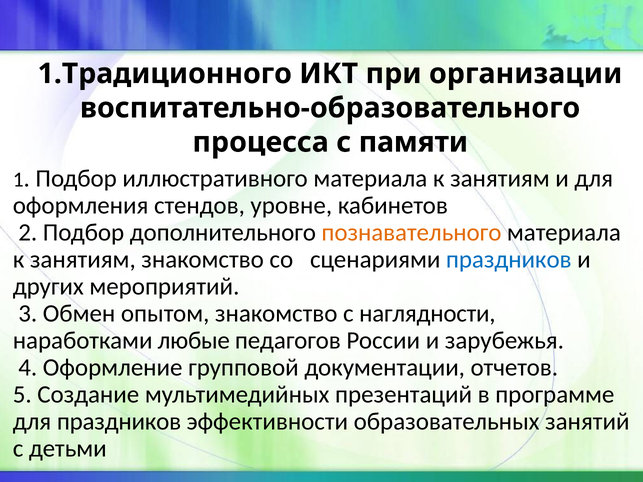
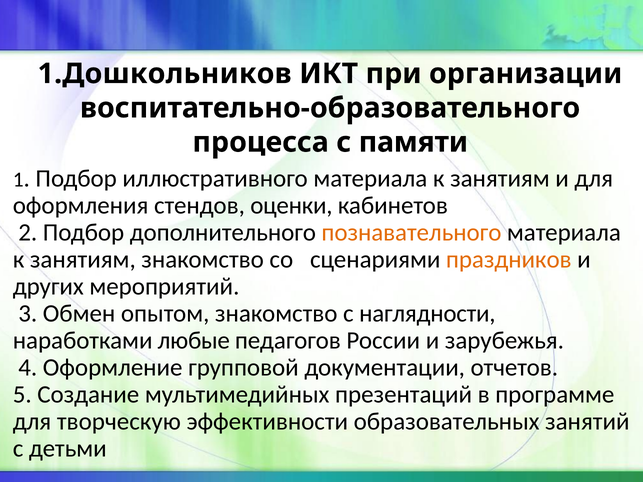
1.Традиционного: 1.Традиционного -> 1.Дошкольников (165, 74)
уровне: уровне -> оценки (291, 206)
праздников colour: blue -> orange (509, 260)
для праздников: праздников -> творческую (119, 422)
